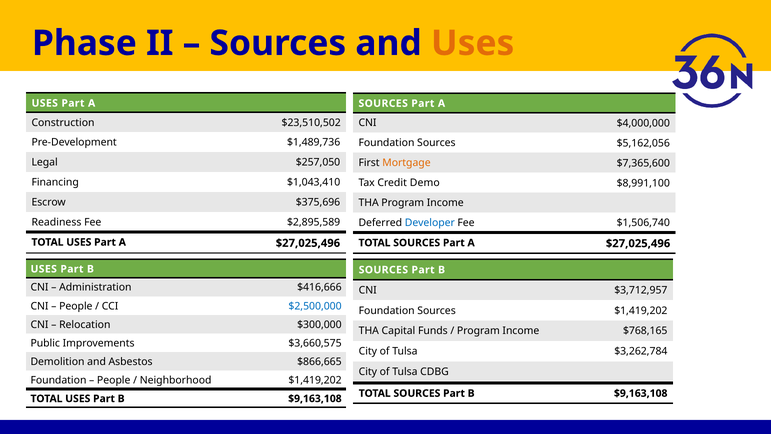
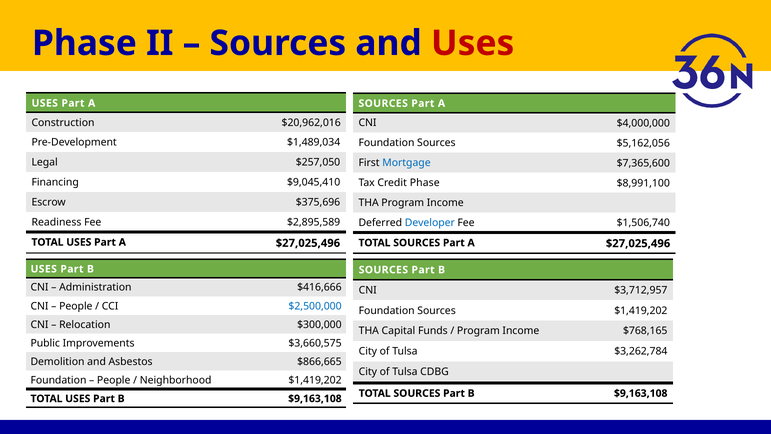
Uses colour: orange -> red (473, 43)
$23,510,502: $23,510,502 -> $20,962,016 (311, 123)
$1,489,736: $1,489,736 -> $1,489,034 (314, 142)
Mortgage colour: orange -> blue (406, 163)
$1,043,410: $1,043,410 -> $9,045,410 (314, 182)
Credit Demo: Demo -> Phase (425, 183)
